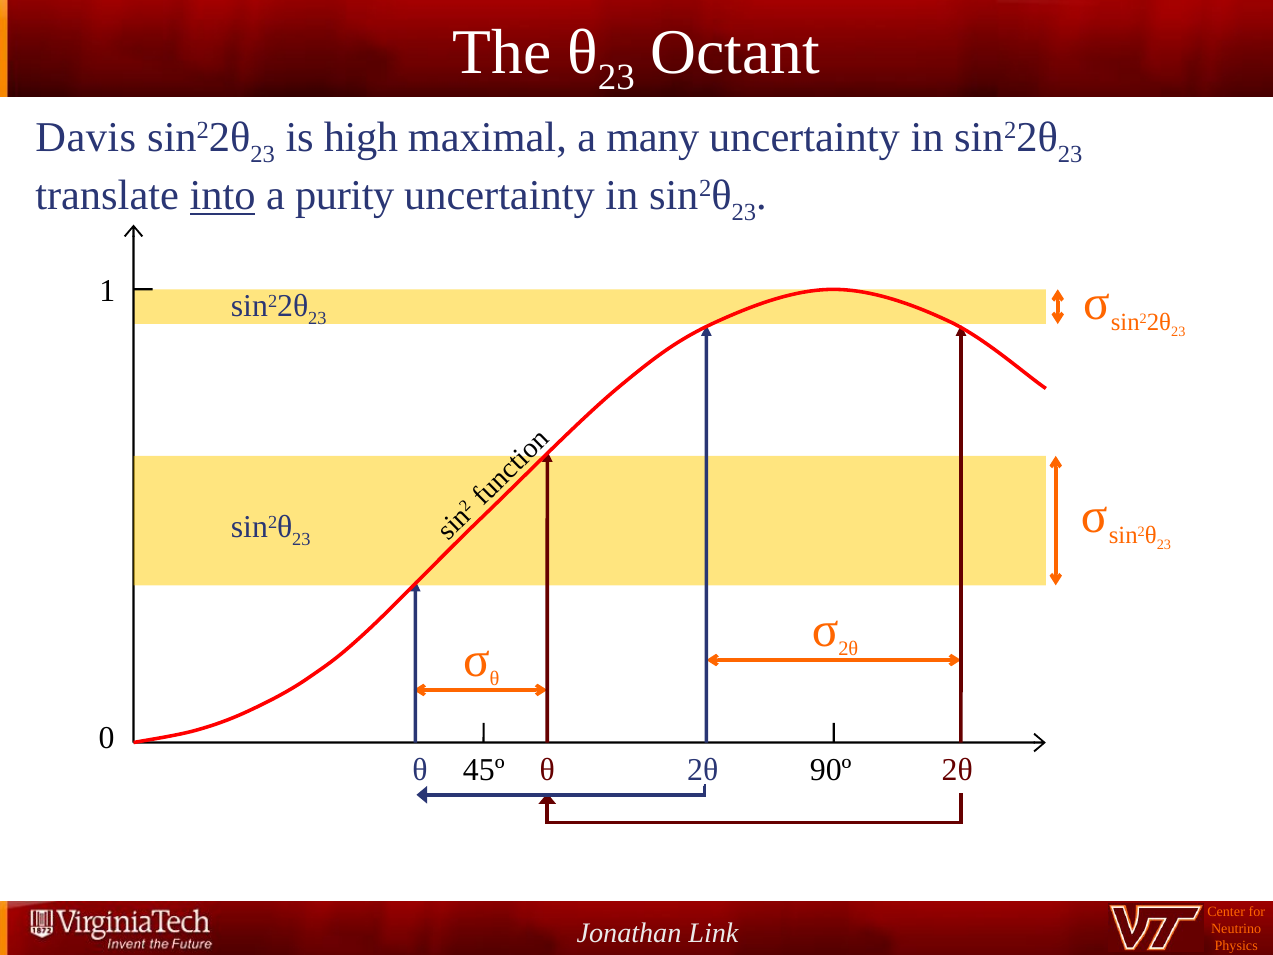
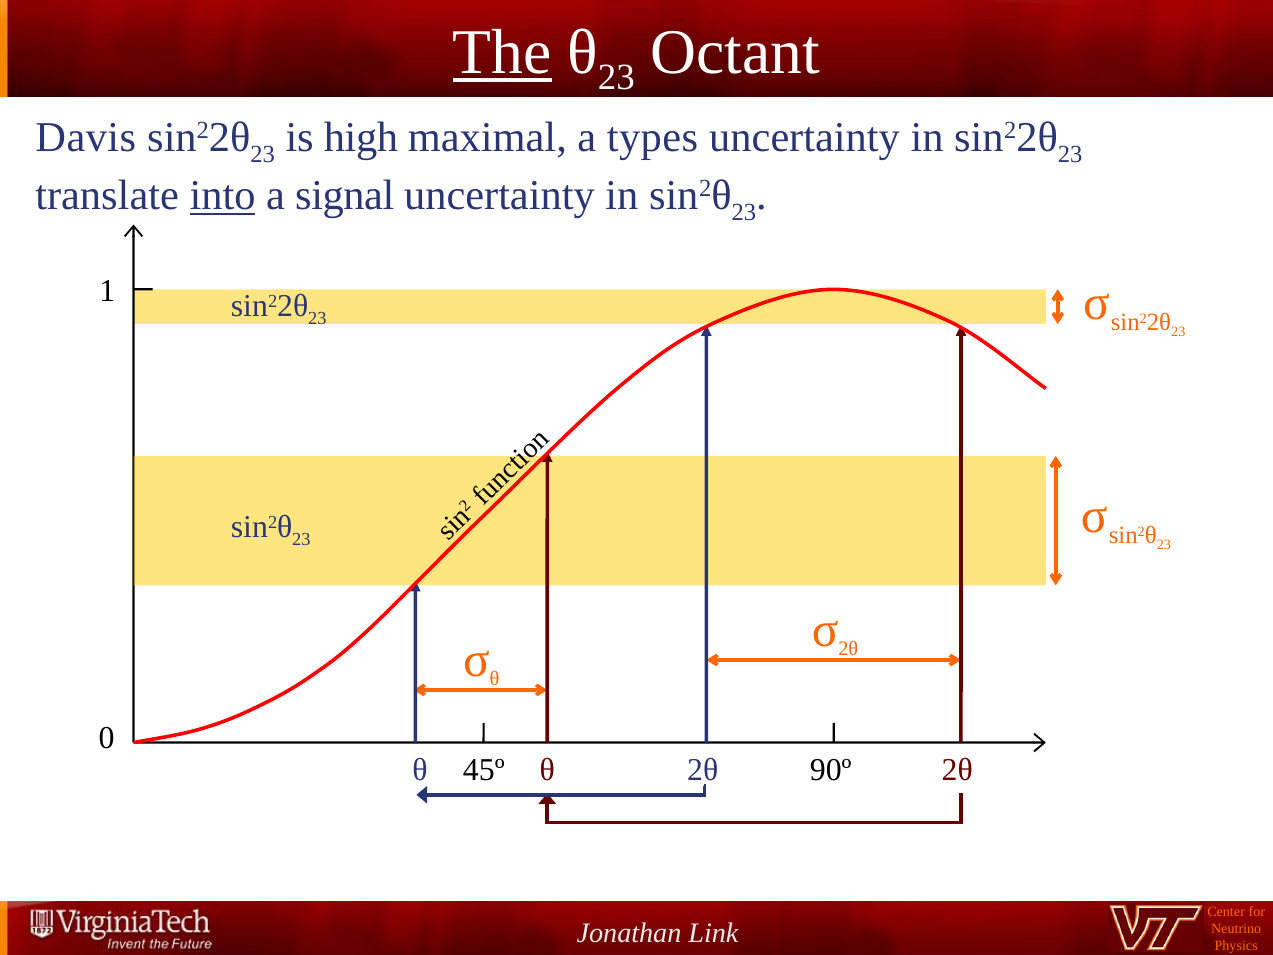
The underline: none -> present (502, 52)
many: many -> types (652, 138)
purity: purity -> signal (345, 196)
